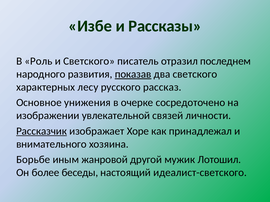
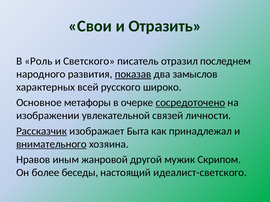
Избе: Избе -> Свои (90, 26)
Рассказы: Рассказы -> Отразить (165, 26)
два светского: светского -> замыслов (195, 74)
лесу: лесу -> всей (88, 87)
рассказ: рассказ -> широко (162, 87)
унижения: унижения -> метафоры (88, 103)
сосредоточено underline: none -> present (190, 103)
Хоре: Хоре -> Быта (138, 131)
внимательного underline: none -> present (51, 144)
Борьбе: Борьбе -> Нравов (33, 160)
Лотошил: Лотошил -> Скрипом (219, 160)
